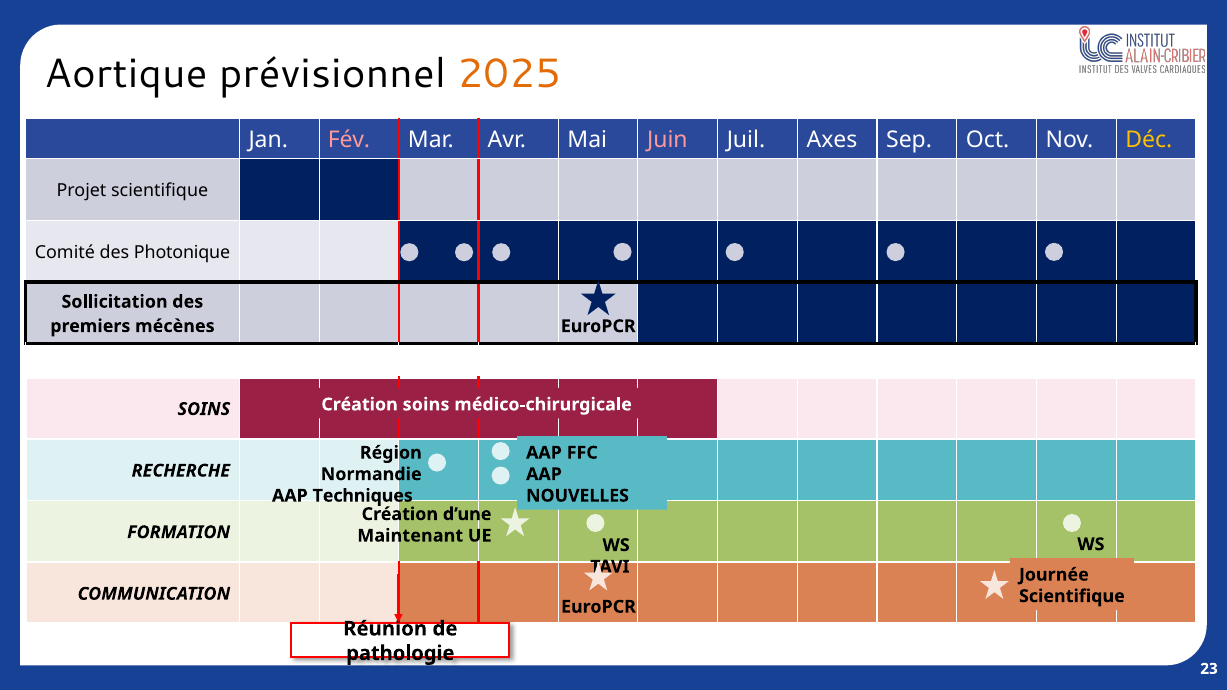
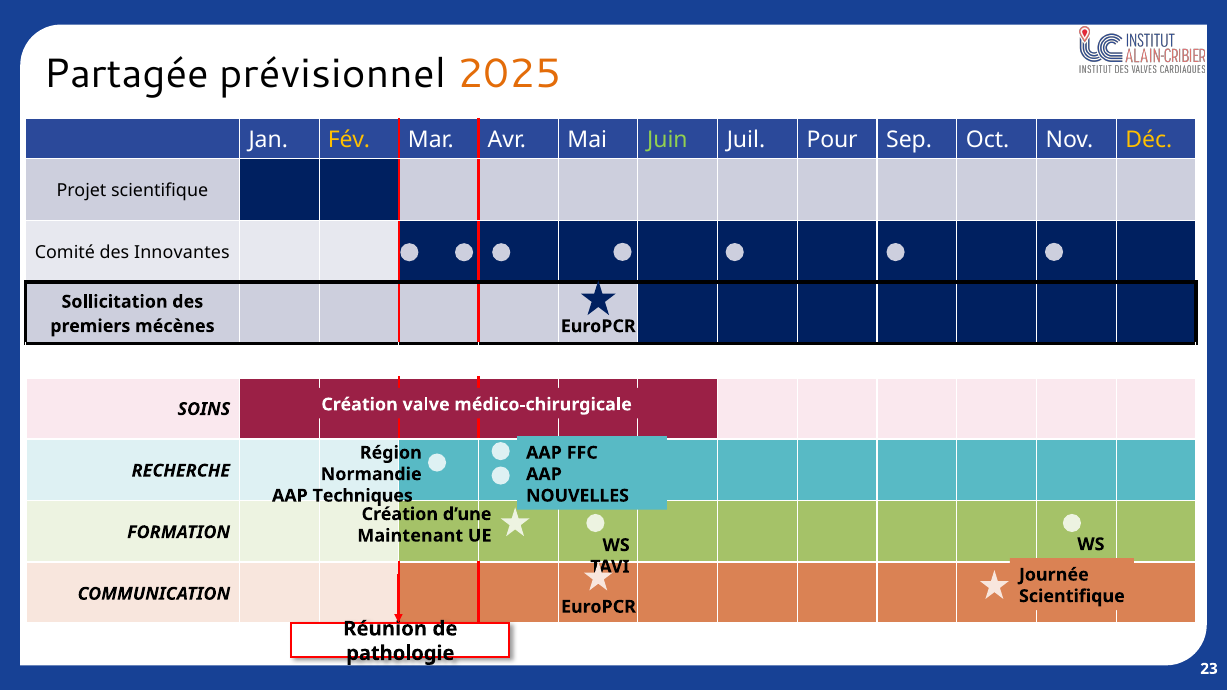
Aortique: Aortique -> Partagée (126, 74)
Fév colour: pink -> yellow (349, 140)
Juin colour: pink -> light green (667, 140)
Axes: Axes -> Pour (832, 140)
Photonique: Photonique -> Innovantes (182, 252)
Création soins: soins -> valve (426, 405)
